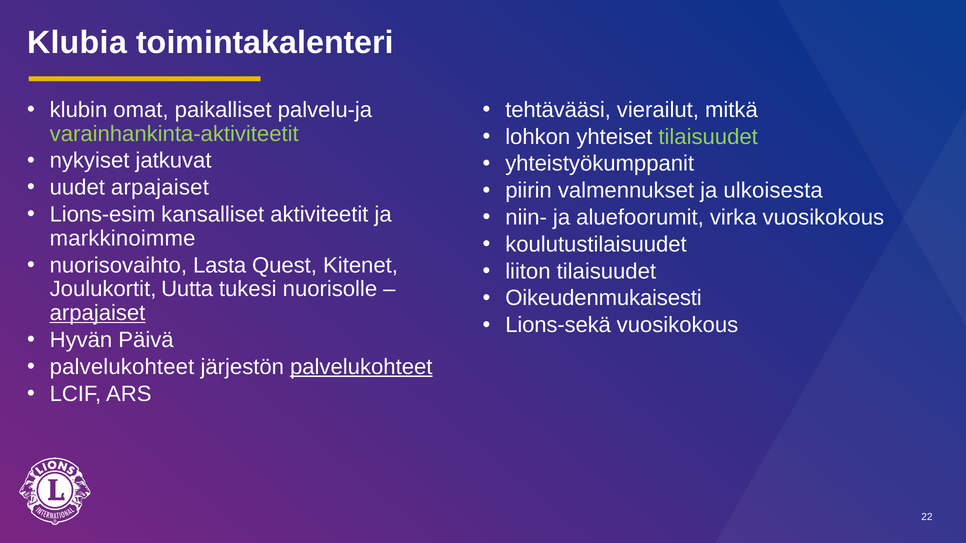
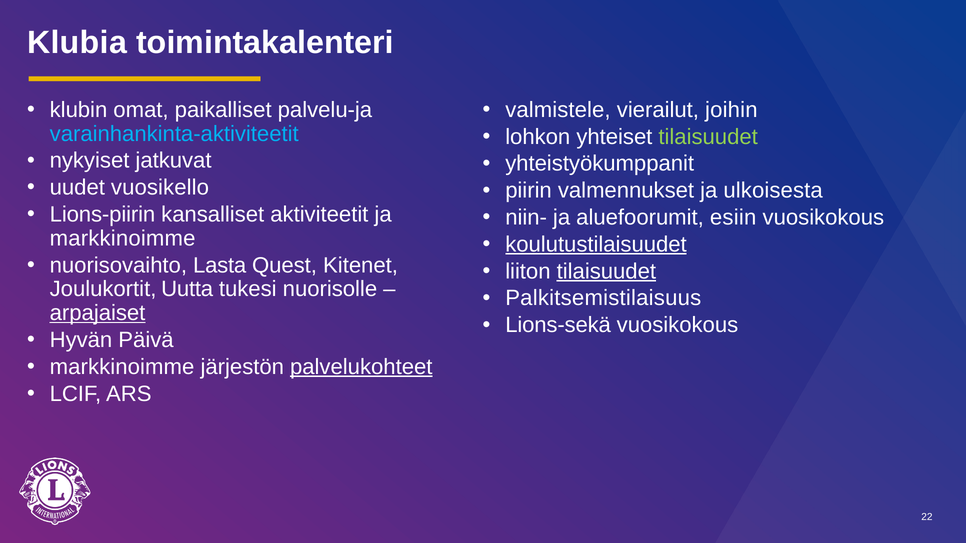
tehtävääsi: tehtävääsi -> valmistele (558, 110)
mitkä: mitkä -> joihin (731, 110)
varainhankinta-aktiviteetit colour: light green -> light blue (174, 134)
uudet arpajaiset: arpajaiset -> vuosikello (160, 188)
Lions-esim: Lions-esim -> Lions-piirin (103, 215)
virka: virka -> esiin (733, 218)
koulutustilaisuudet underline: none -> present (596, 245)
tilaisuudet underline: none -> present (606, 271)
Oikeudenmukaisesti: Oikeudenmukaisesti -> Palkitsemistilaisuus (603, 298)
palvelukohteet: palvelukohteet -> markkinoimme (122, 367)
